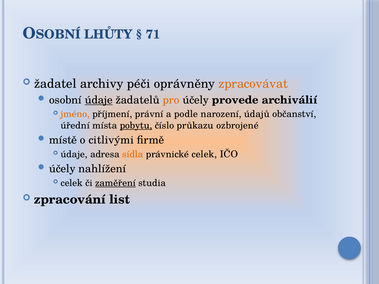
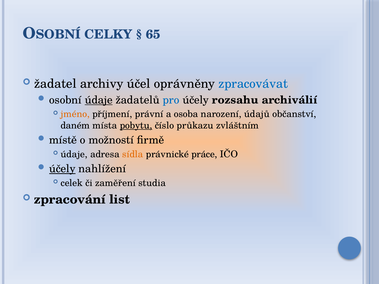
LHŮTY: LHŮTY -> CELKY (108, 34)
71: 71 -> 65 (153, 34)
péči: péči -> účel (139, 84)
zpracovávat colour: orange -> blue (253, 84)
pro colour: orange -> blue (171, 100)
provede: provede -> rozsahu (235, 100)
podle: podle -> osoba (186, 114)
úřední: úřední -> daném (75, 126)
ozbrojené: ozbrojené -> zvláštním (238, 126)
citlivými: citlivými -> možností (111, 140)
právnické celek: celek -> práce (204, 154)
účely underline: none -> present (62, 169)
zaměření underline: present -> none (115, 183)
